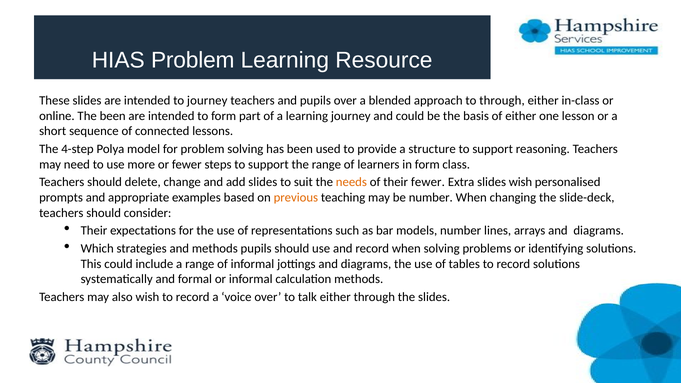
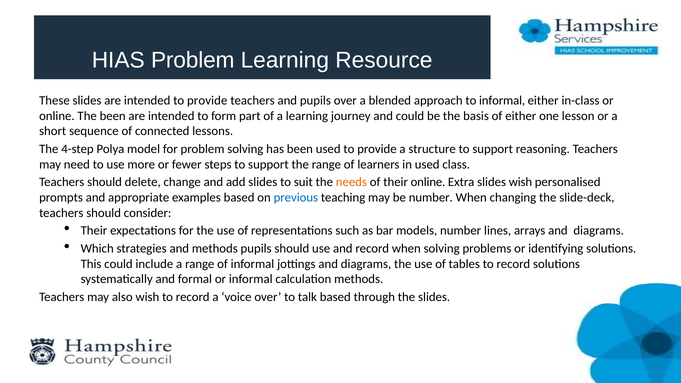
intended to journey: journey -> provide (207, 100)
to through: through -> informal (502, 100)
in form: form -> used (427, 164)
their fewer: fewer -> online (428, 182)
previous colour: orange -> blue (296, 198)
talk either: either -> based (335, 297)
